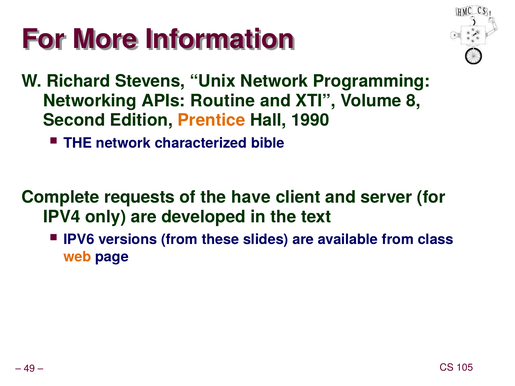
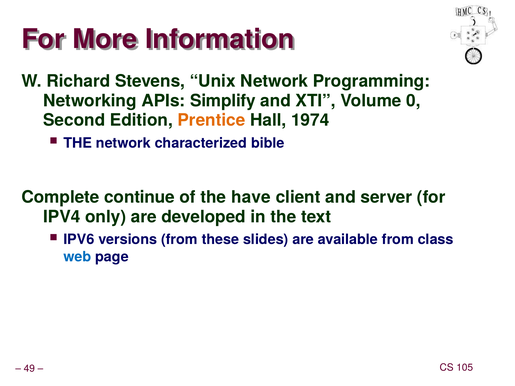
Routine: Routine -> Simplify (223, 101)
8: 8 -> 0 (413, 101)
1990: 1990 -> 1974 (310, 120)
requests: requests -> continue (140, 197)
web colour: orange -> blue (77, 257)
